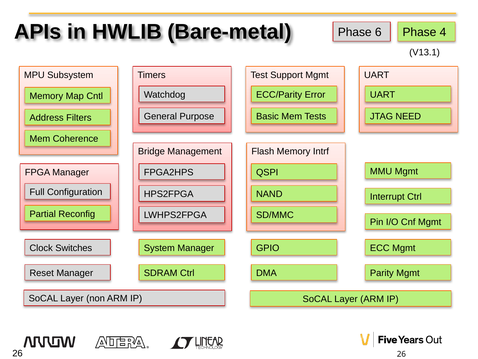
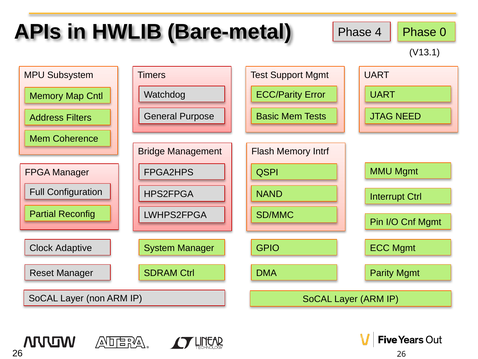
6: 6 -> 4 (378, 32)
4: 4 -> 0 (443, 32)
Switches: Switches -> Adaptive (74, 248)
